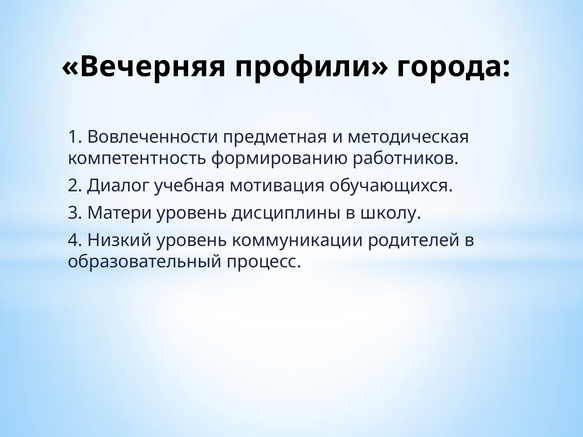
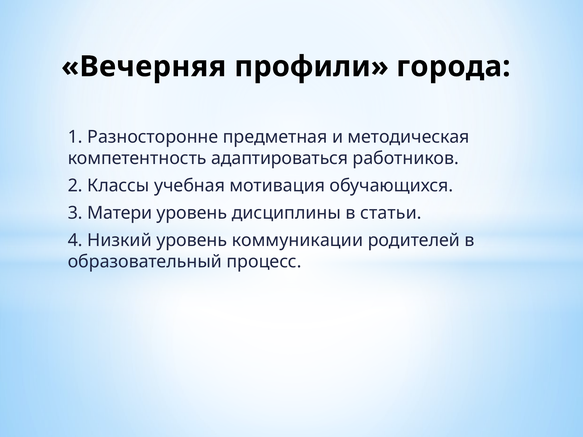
Вовлеченности: Вовлеченности -> Разносторонне (153, 137)
формированию: формированию -> адаптироваться (280, 158)
Диалог: Диалог -> Классы (118, 186)
школу: школу -> статьи (391, 213)
